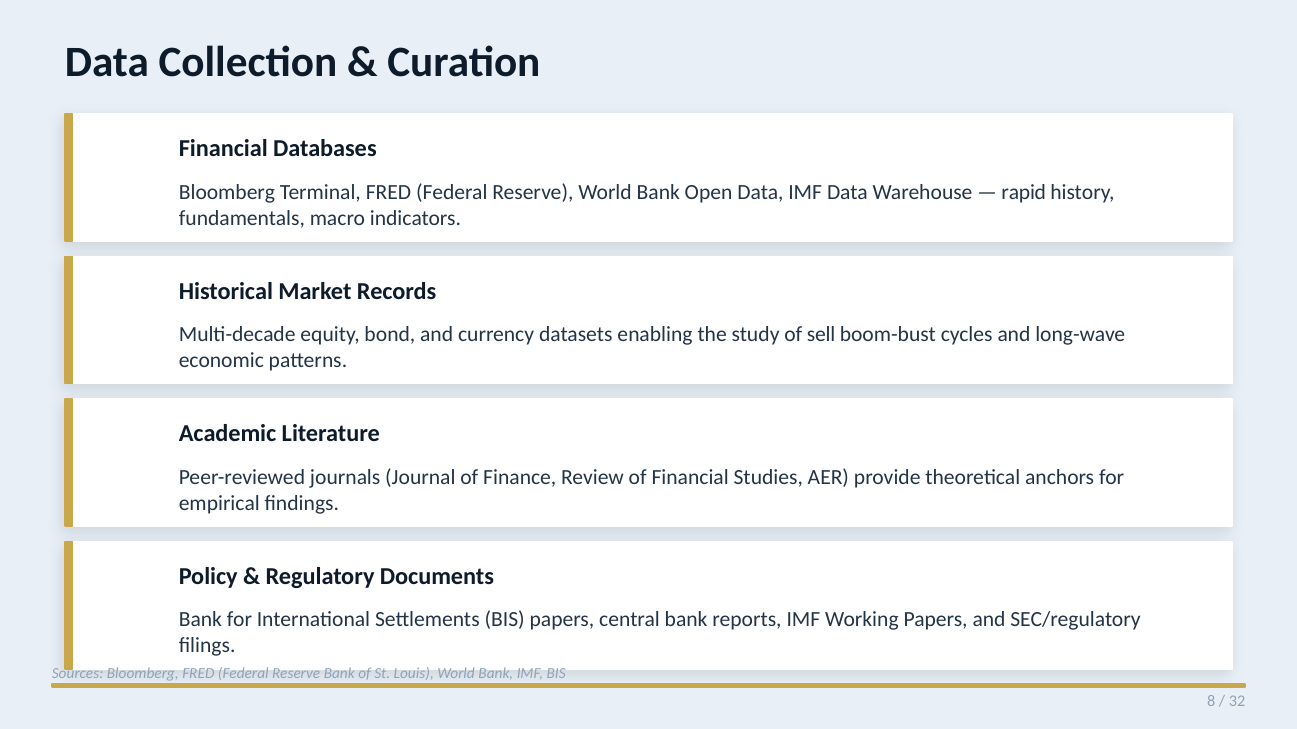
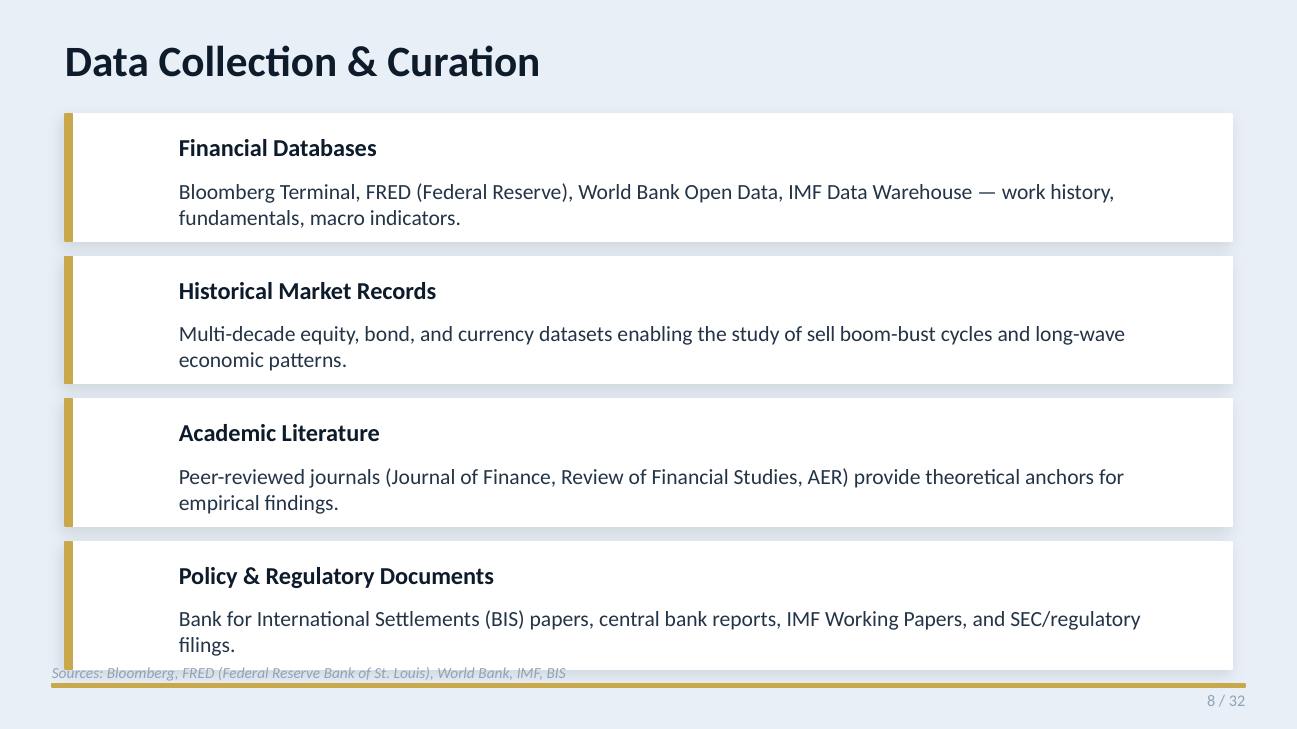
rapid: rapid -> work (1024, 192)
